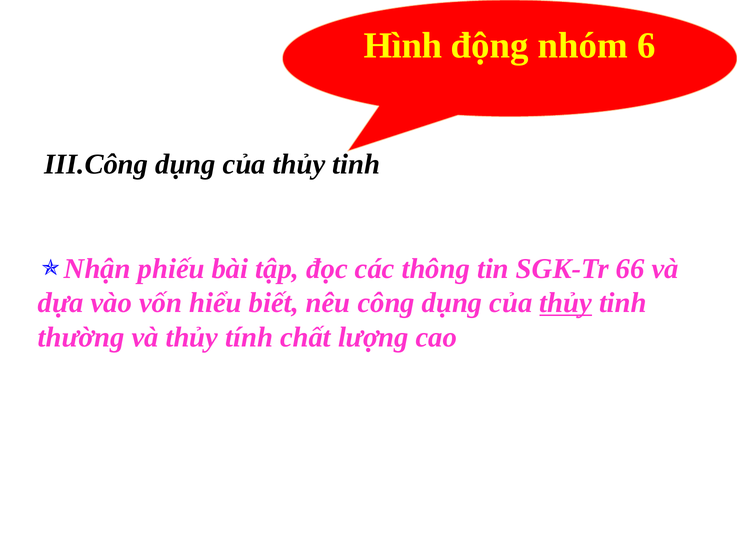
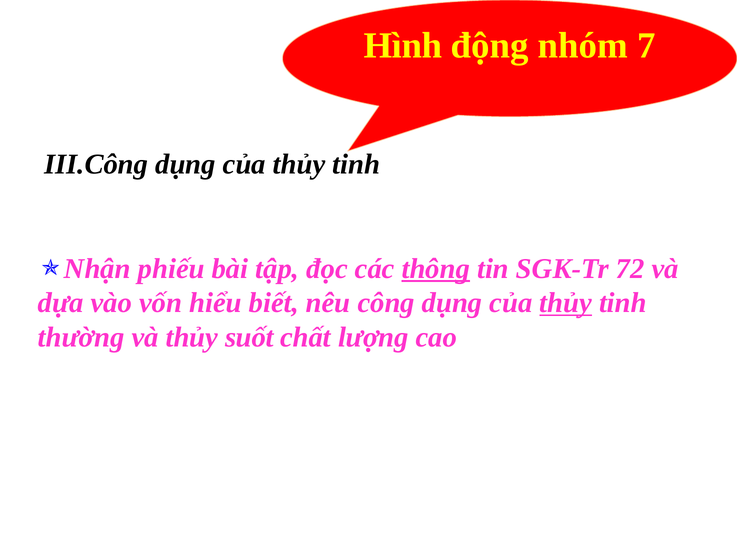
6: 6 -> 7 (646, 45)
thông underline: none -> present (436, 268)
66: 66 -> 72 (630, 268)
tính: tính -> suốt (249, 337)
